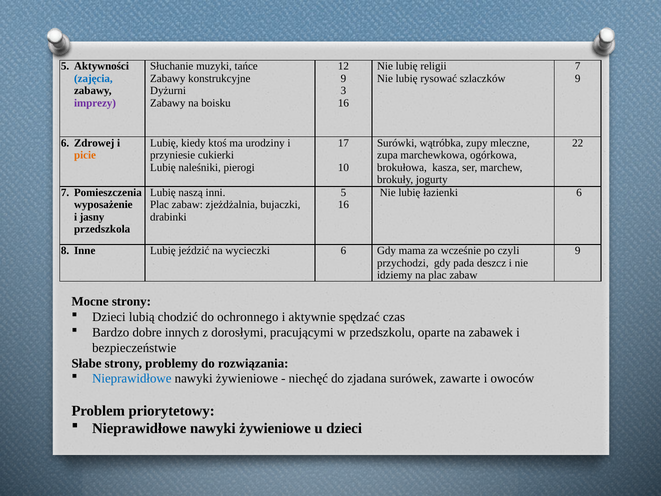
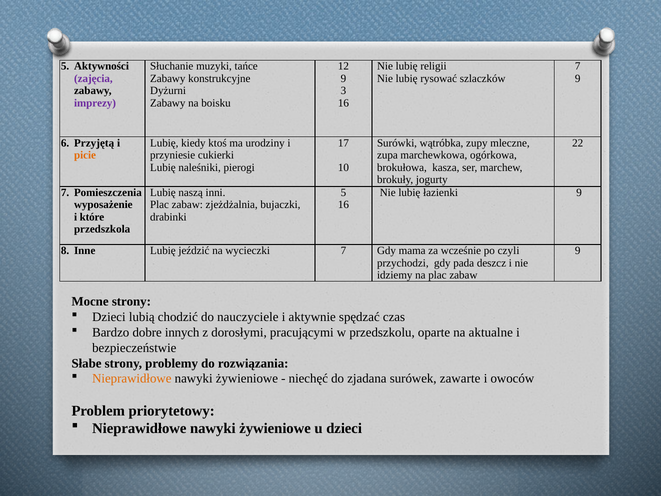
zajęcia colour: blue -> purple (93, 79)
Zdrowej: Zdrowej -> Przyjętą (94, 143)
łazienki 6: 6 -> 9 (579, 193)
jasny: jasny -> które (92, 217)
wycieczki 6: 6 -> 7 (343, 251)
ochronnego: ochronnego -> nauczyciele (248, 317)
zabawek: zabawek -> aktualne (491, 332)
Nieprawidłowe colour: blue -> orange (132, 379)
